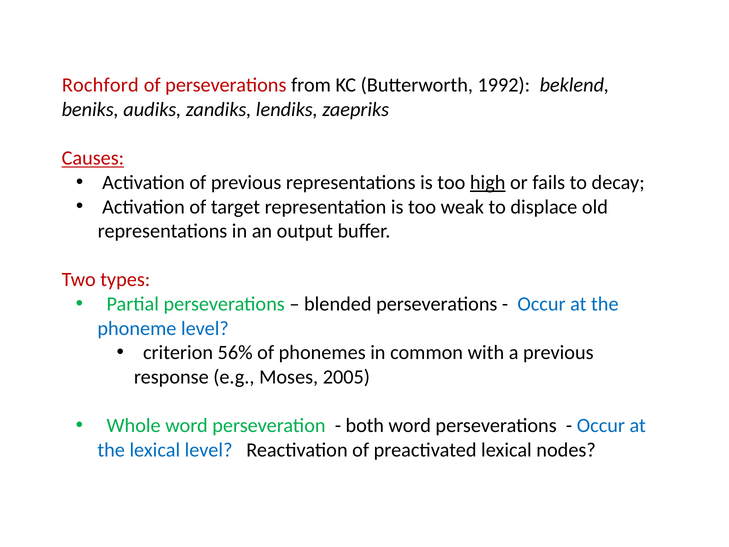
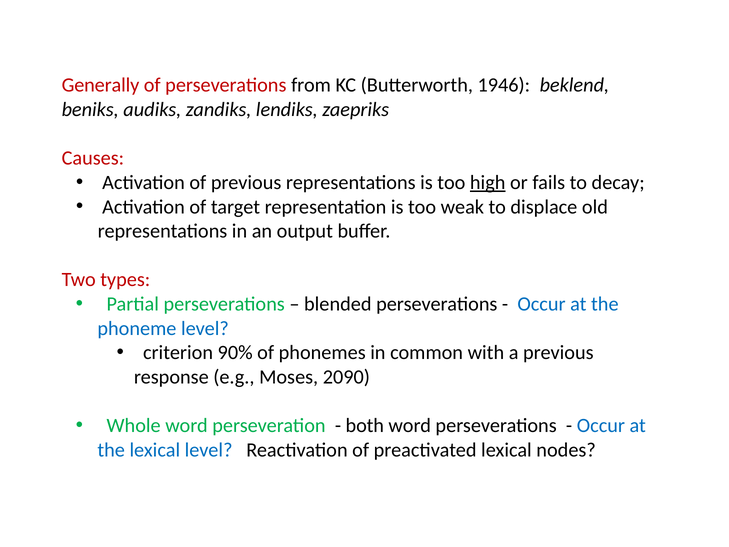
Rochford: Rochford -> Generally (100, 85)
1992: 1992 -> 1946 (504, 85)
Causes underline: present -> none (93, 158)
56%: 56% -> 90% (235, 353)
2005: 2005 -> 2090 (346, 377)
